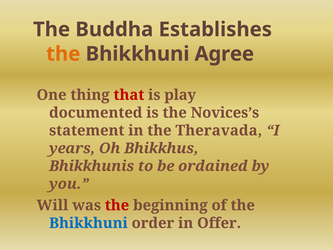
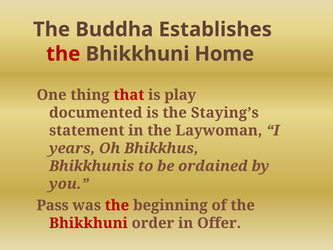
the colour: orange -> red (63, 54)
Agree: Agree -> Home (224, 54)
Novices’s: Novices’s -> Staying’s (225, 113)
Theravada: Theravada -> Laywoman (219, 130)
Will: Will -> Pass (53, 205)
Bhikkhuni colour: blue -> red (88, 223)
